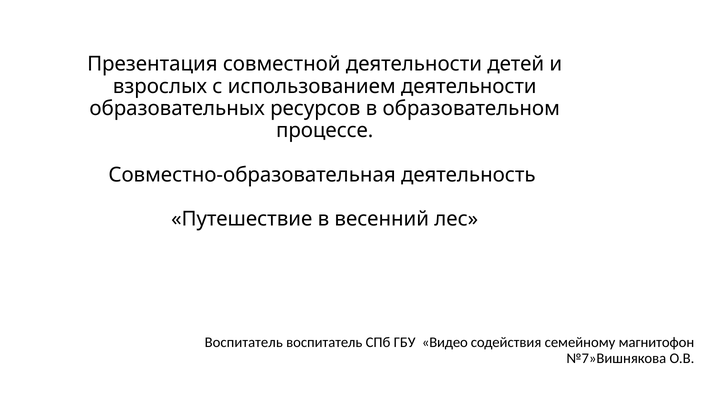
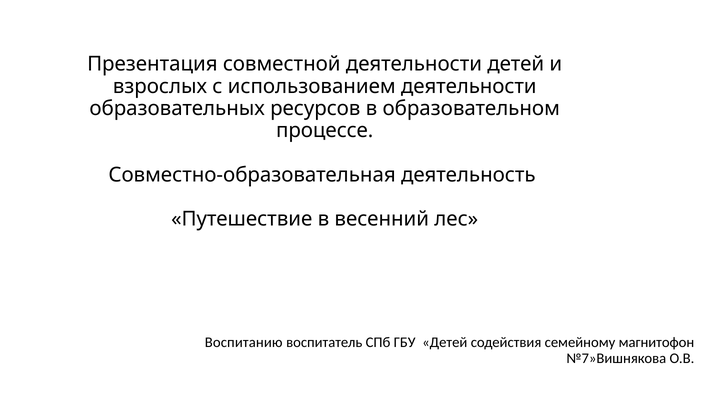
Воспитатель: Воспитатель -> Воспитанию (244, 342)
ГБУ Видео: Видео -> Детей (445, 342)
